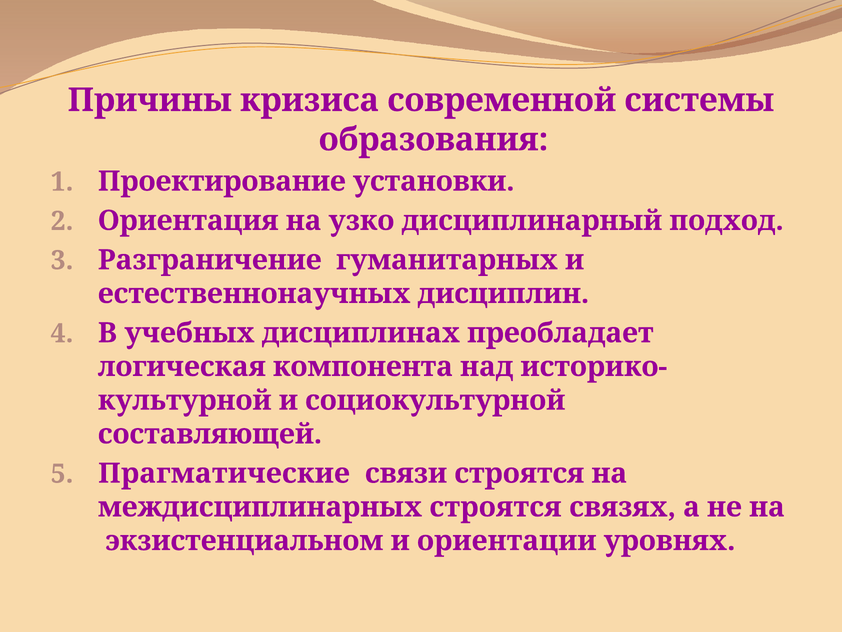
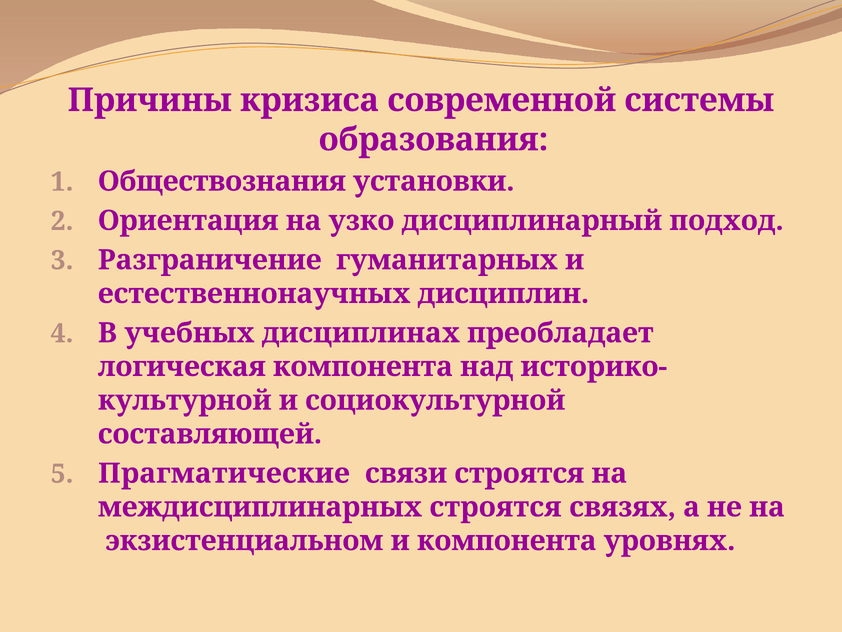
Проектирование: Проектирование -> Обществознания (222, 181)
и ориентации: ориентации -> компонента (507, 540)
